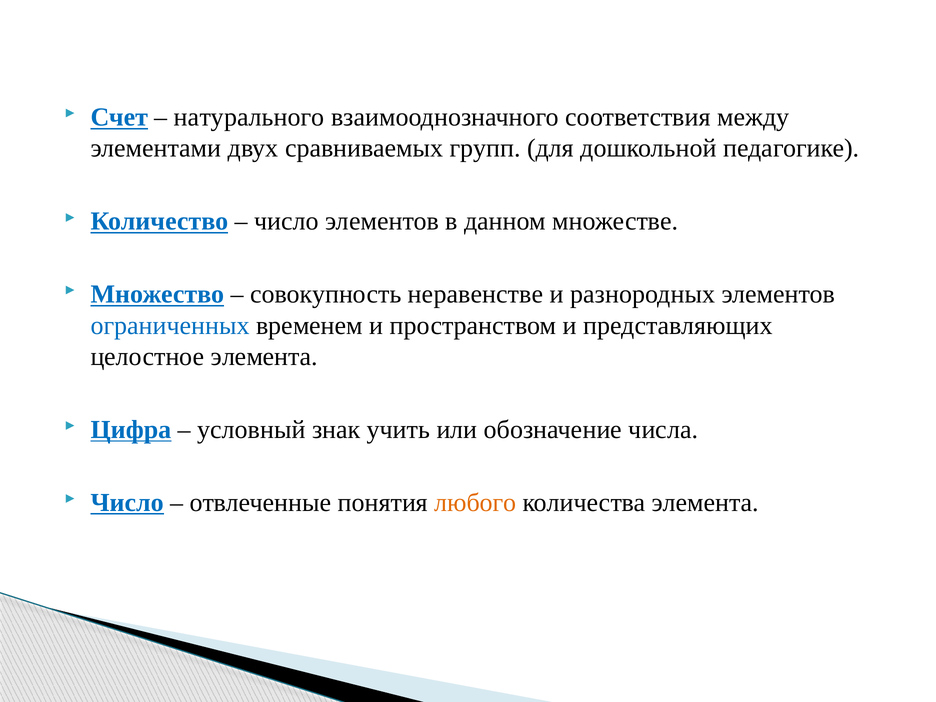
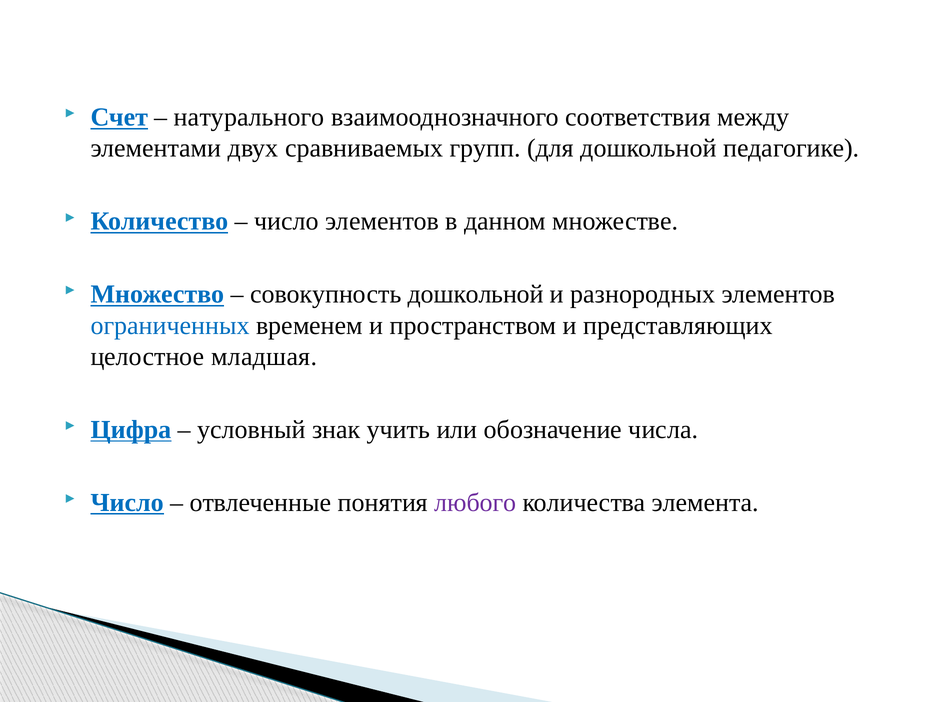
совокупность неравенстве: неравенстве -> дошкольной (476, 294)
целостное элемента: элемента -> младшая (264, 357)
любого colour: orange -> purple (475, 502)
